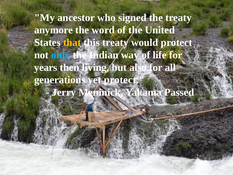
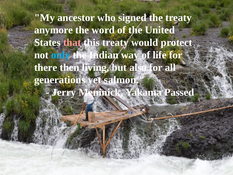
that colour: yellow -> pink (72, 42)
years: years -> there (46, 67)
yet protect: protect -> salmon (124, 80)
